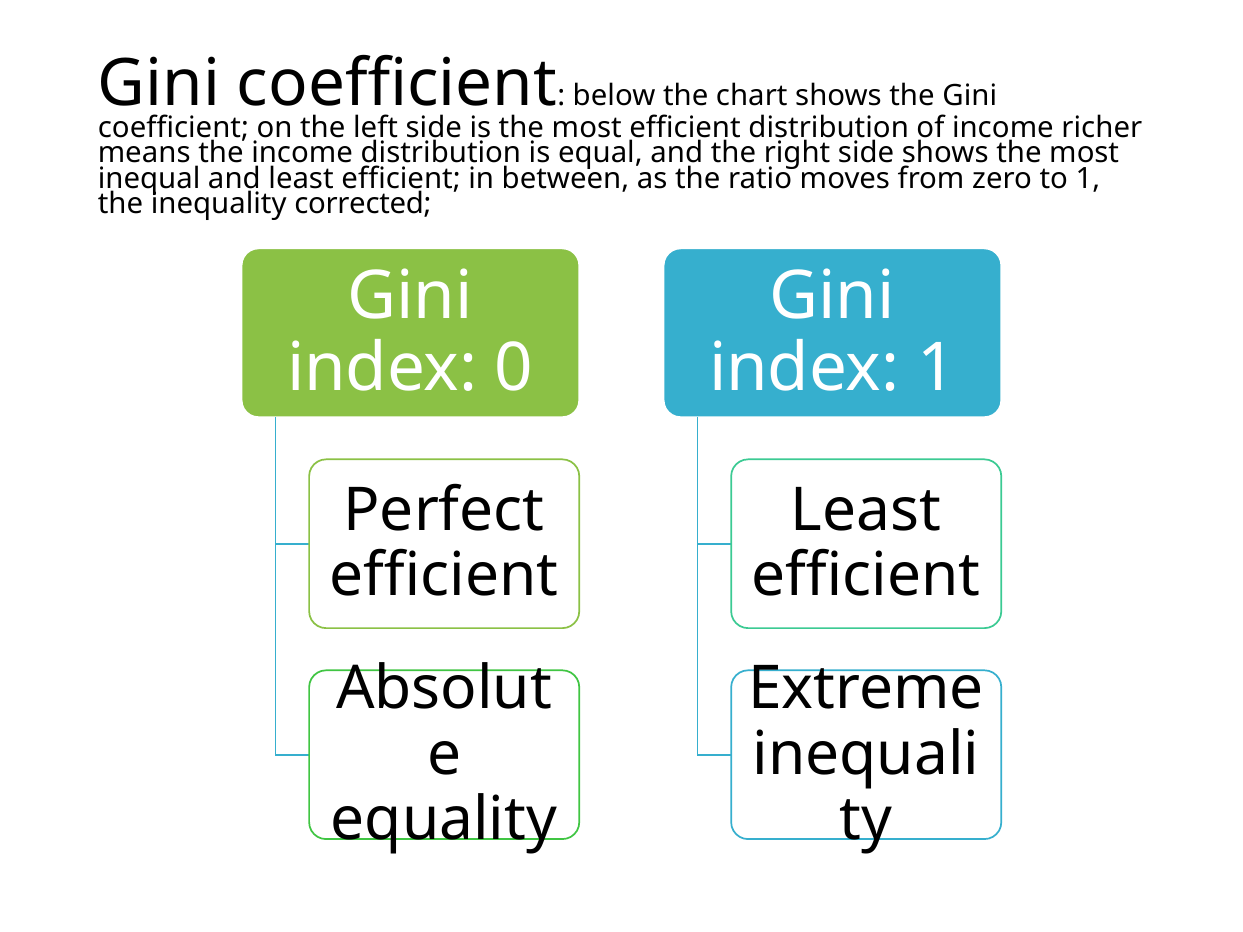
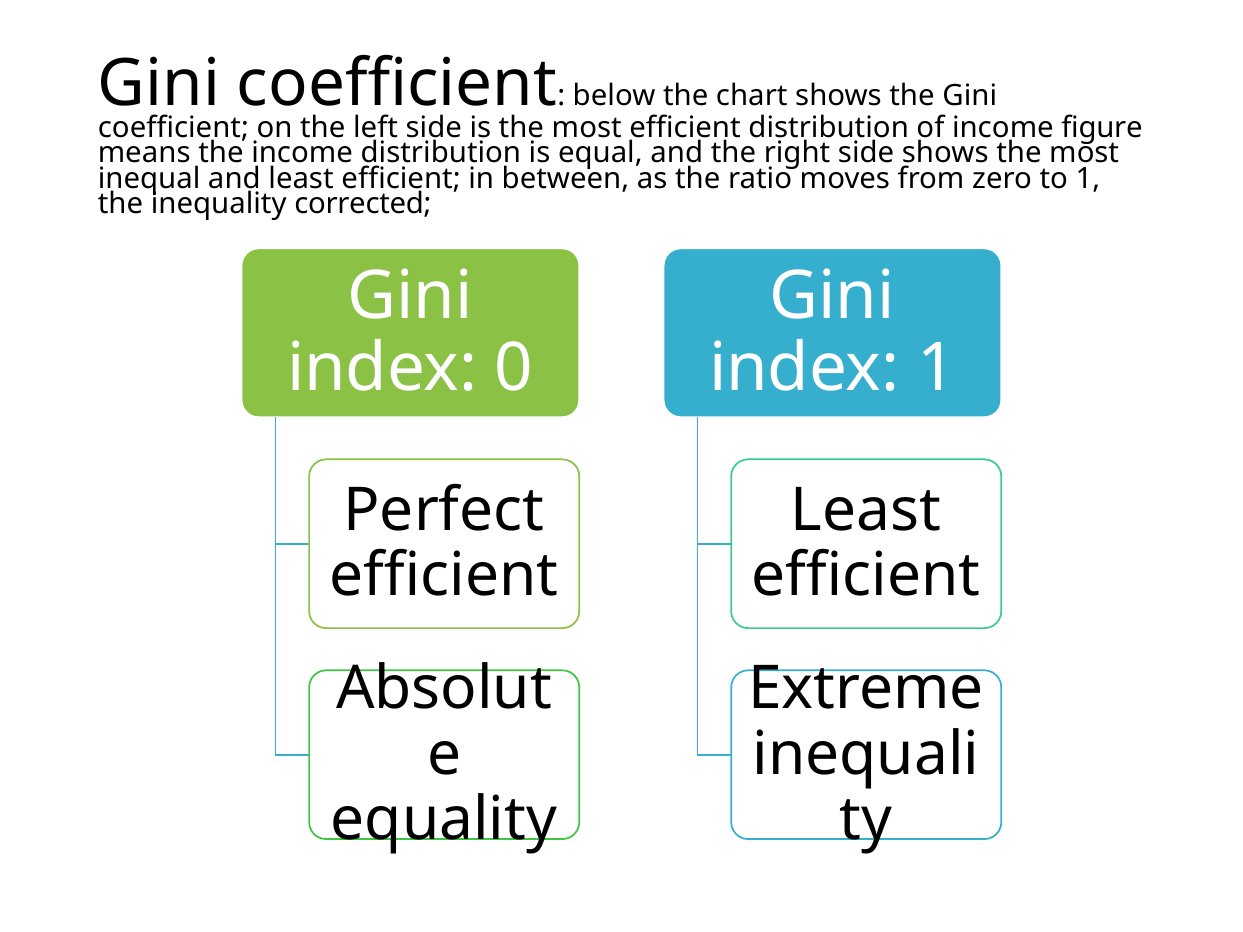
richer: richer -> figure (1102, 128)
